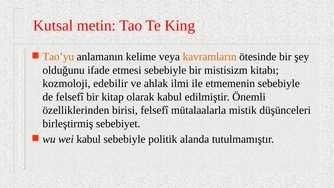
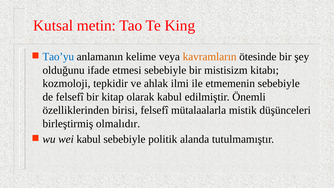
Tao’yu colour: orange -> blue (58, 57)
edebilir: edebilir -> tepkidir (111, 83)
sebebiyet: sebebiyet -> olmalıdır (118, 124)
